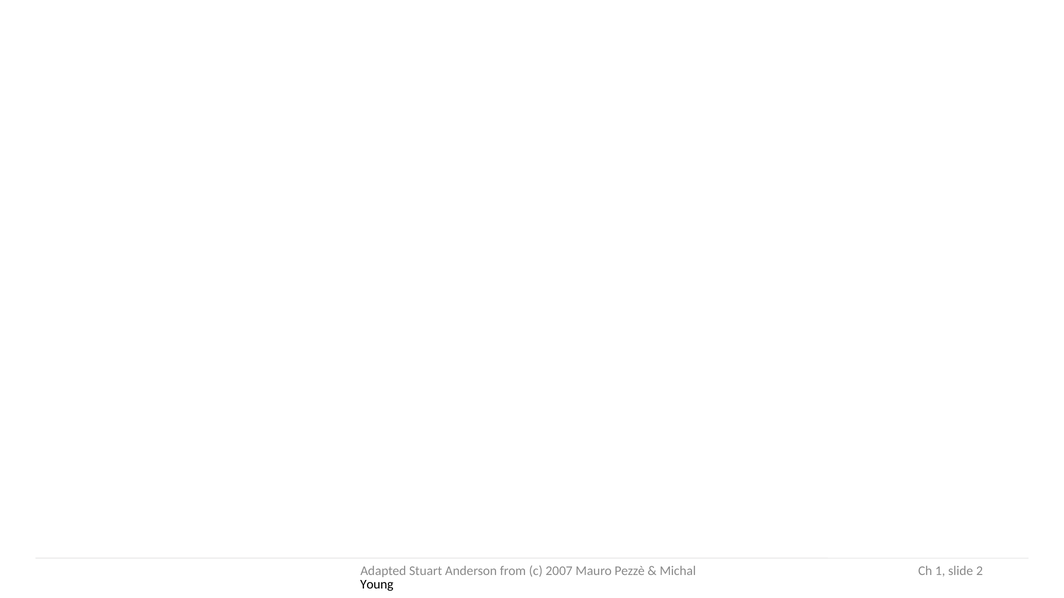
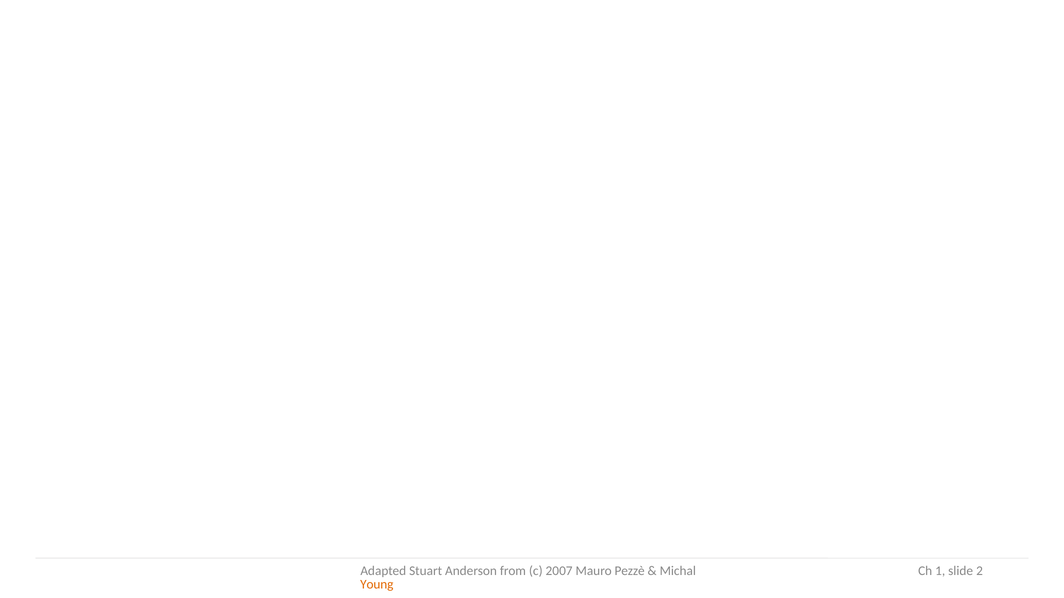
Young colour: black -> orange (377, 585)
